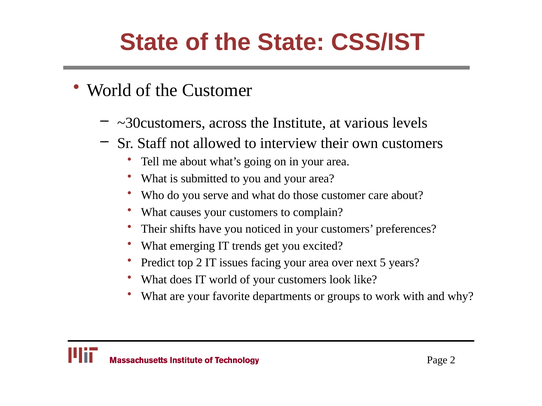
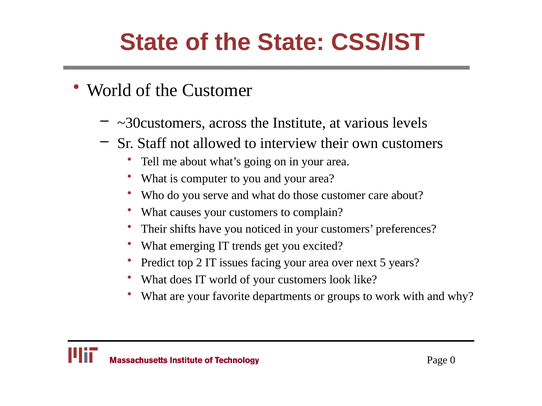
submitted: submitted -> computer (204, 179)
Page 2: 2 -> 0 (453, 361)
